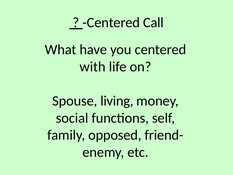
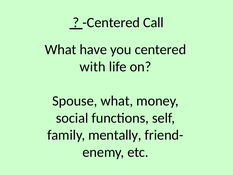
Spouse living: living -> what (117, 101)
opposed: opposed -> mentally (115, 135)
